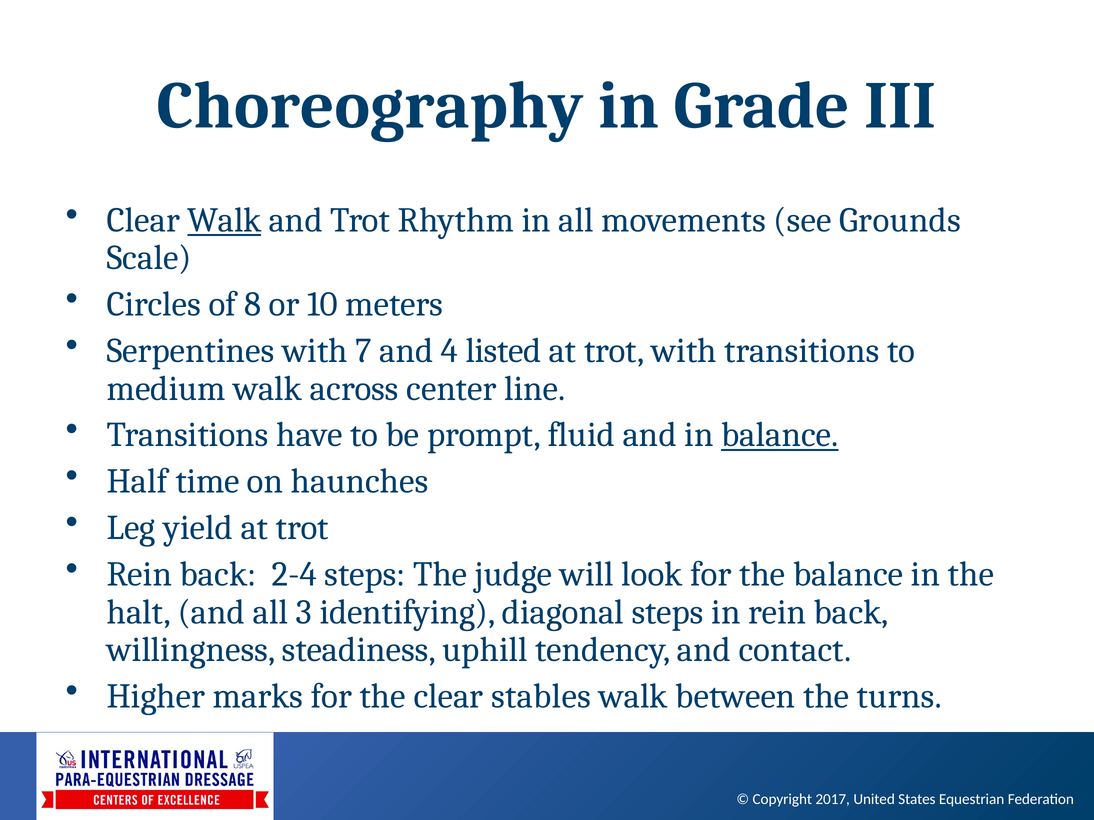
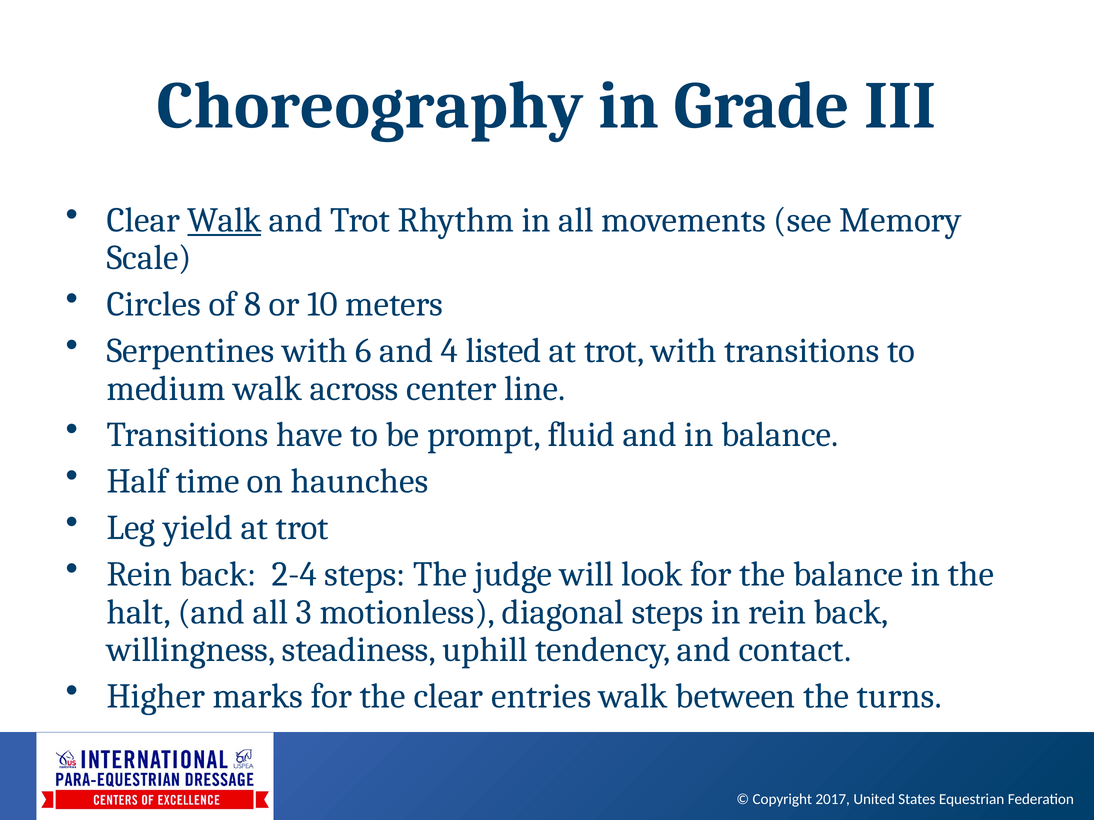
Grounds: Grounds -> Memory (900, 220)
7: 7 -> 6 (364, 351)
balance underline: present -> none (780, 435)
identifying: identifying -> motionless (407, 612)
stables: stables -> entries (541, 697)
